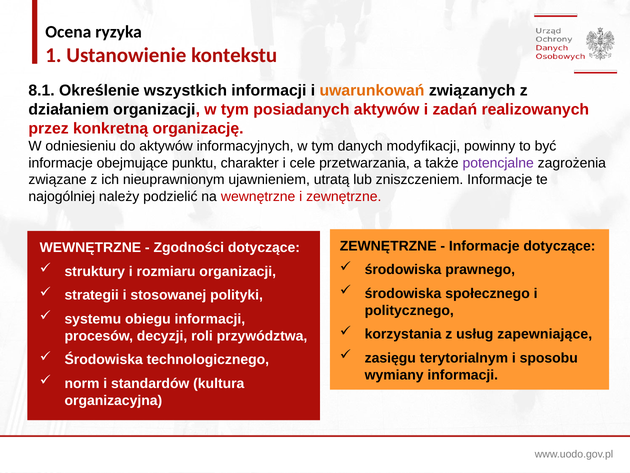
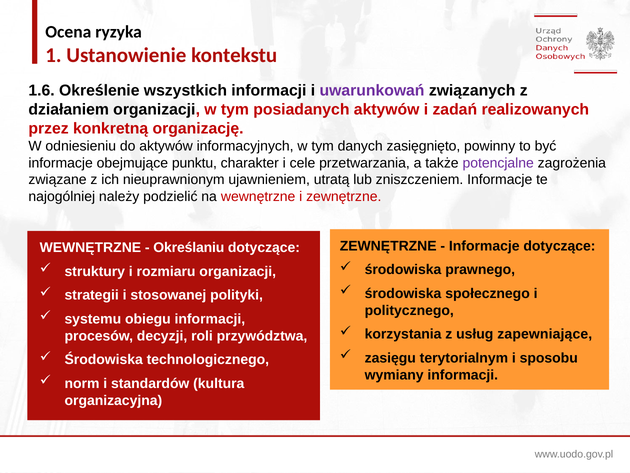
8.1: 8.1 -> 1.6 (42, 91)
uwarunkowań colour: orange -> purple (372, 91)
modyfikacji: modyfikacji -> zasięgnięto (423, 146)
Zgodności: Zgodności -> Określaniu (189, 247)
